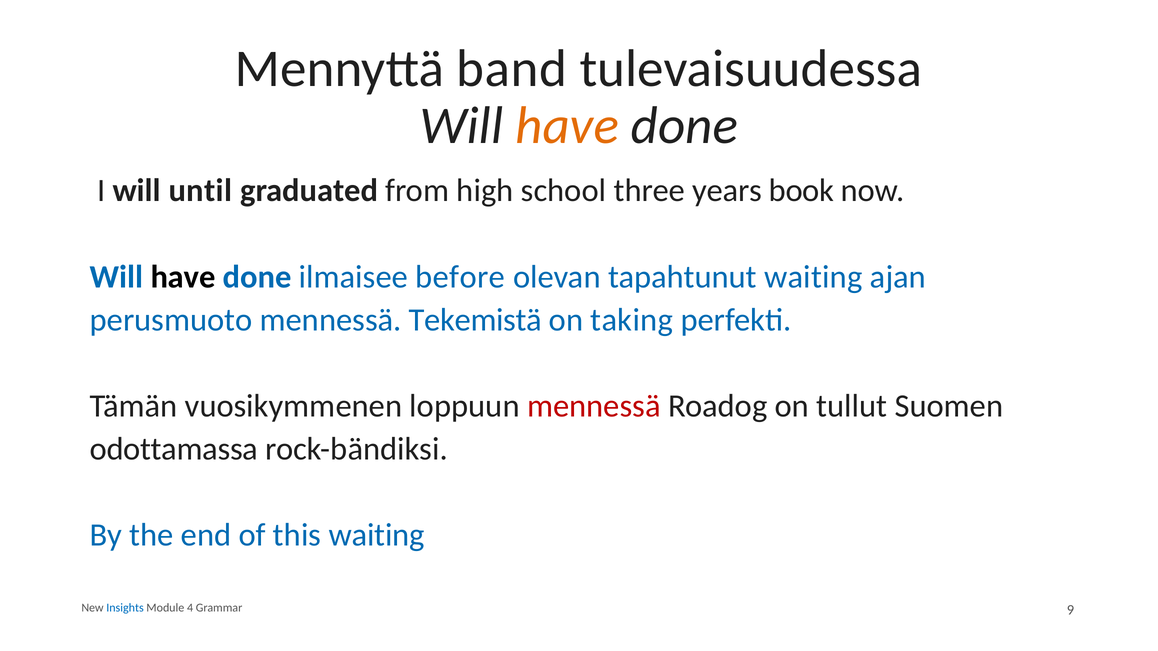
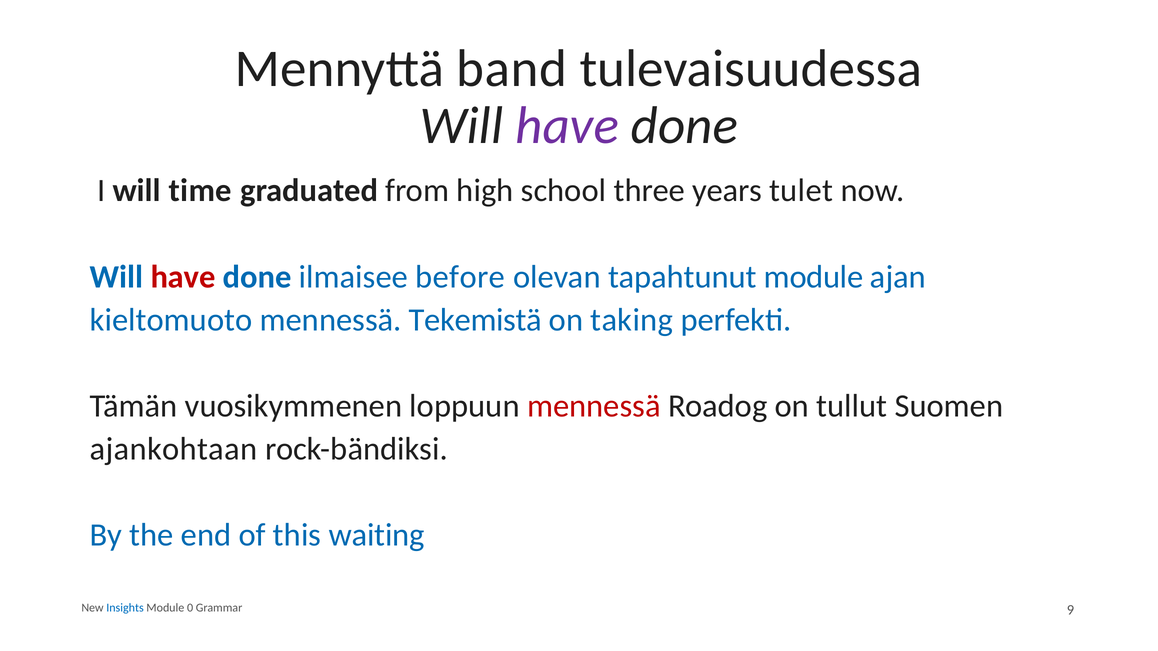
have colour: orange -> purple (567, 126)
until: until -> time (200, 191)
book: book -> tulet (801, 191)
have colour: black -> red (183, 277)
tapahtunut waiting: waiting -> module (814, 277)
perusmuoto: perusmuoto -> kieltomuoto (171, 320)
odottamassa: odottamassa -> ajankohtaan (174, 449)
4: 4 -> 0 (190, 608)
